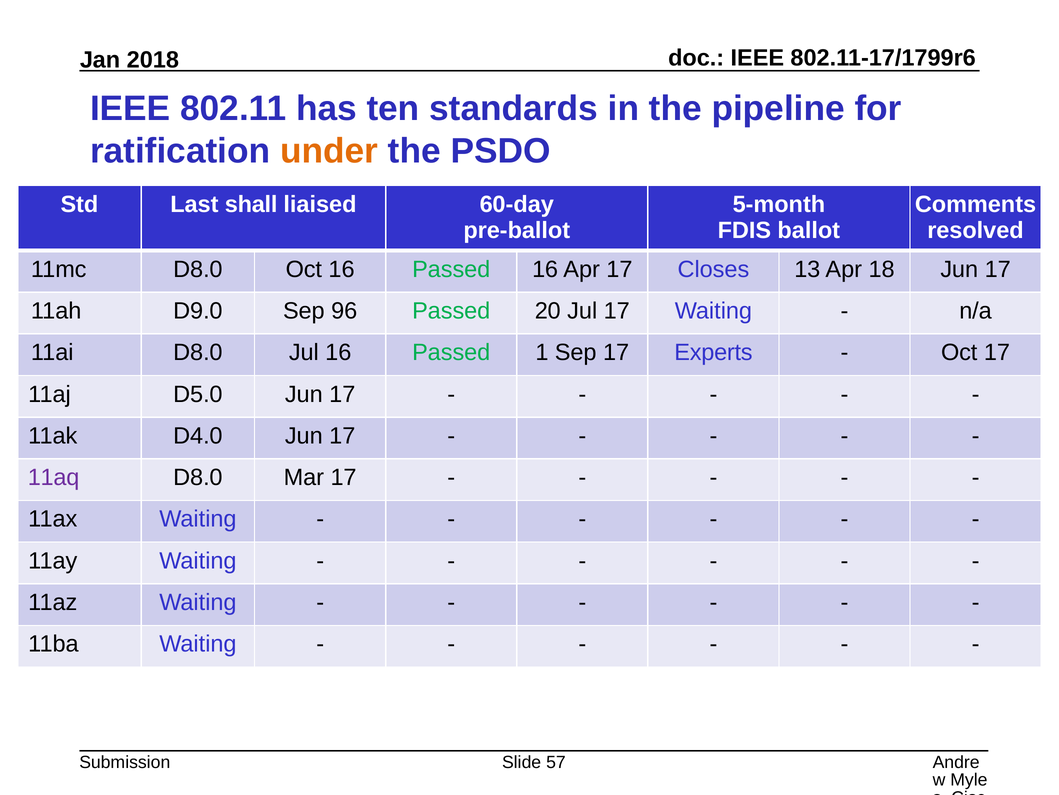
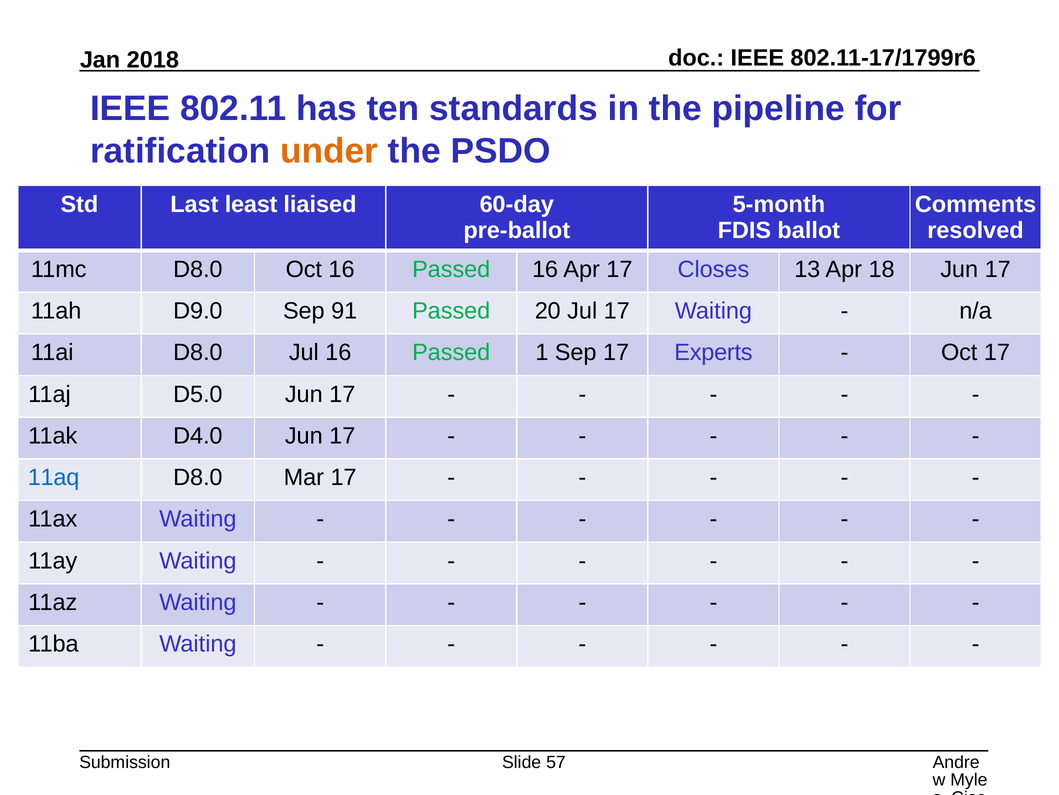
shall: shall -> least (251, 204)
96: 96 -> 91 (344, 311)
11aq colour: purple -> blue (54, 477)
